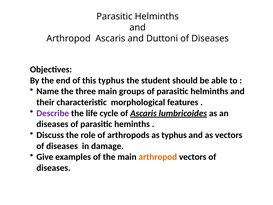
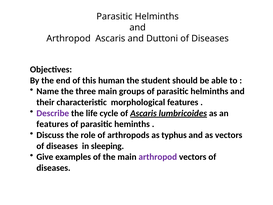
this typhus: typhus -> human (111, 80)
diseases: diseases -> features (52, 124)
damage: damage -> sleeping (107, 146)
arthropod colour: orange -> purple (158, 157)
